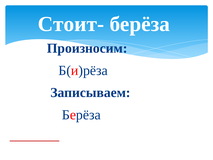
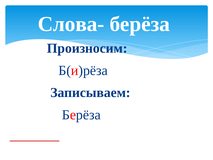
Стоит-: Стоит- -> Слова- (71, 24)
